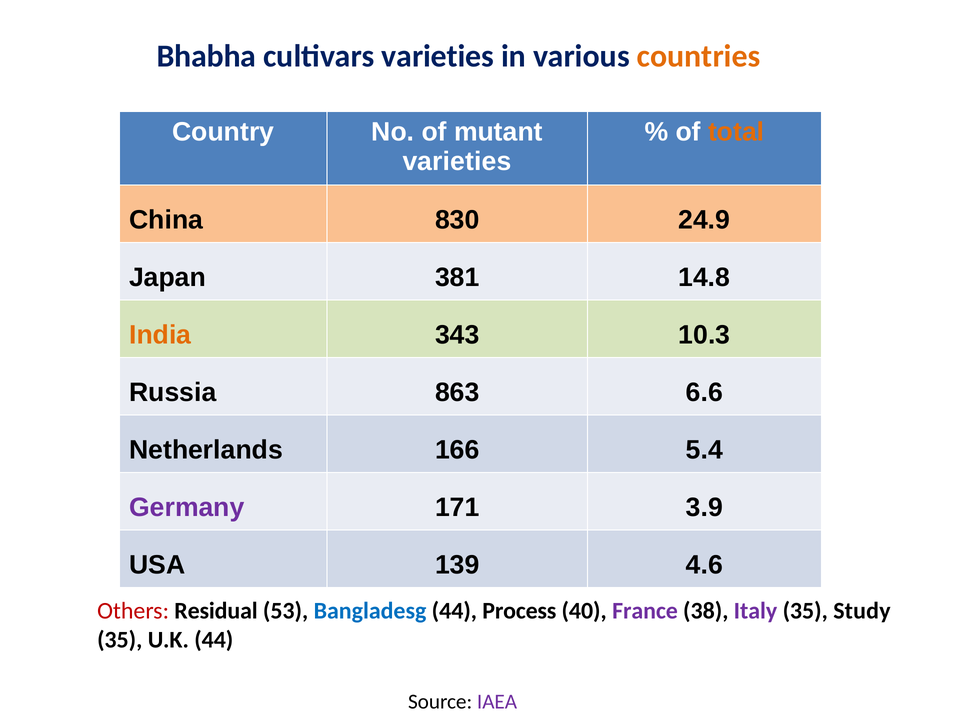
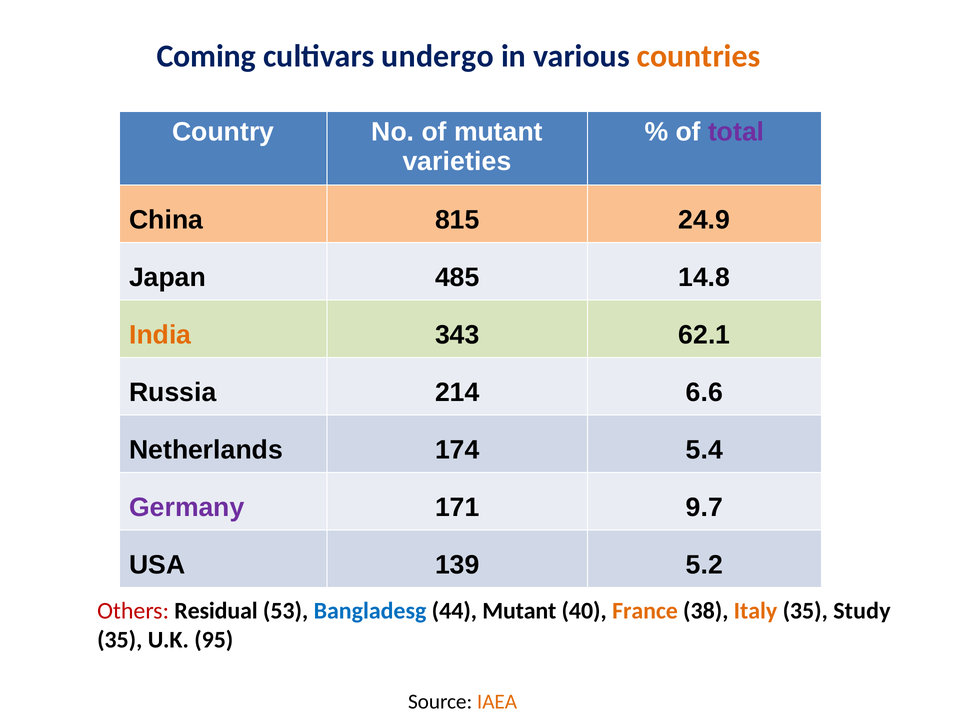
Bhabha: Bhabha -> Coming (206, 56)
cultivars varieties: varieties -> undergo (438, 56)
total colour: orange -> purple (736, 132)
830: 830 -> 815 (457, 220)
381: 381 -> 485 (457, 277)
10.3: 10.3 -> 62.1 (704, 335)
863: 863 -> 214 (457, 392)
166: 166 -> 174 (457, 450)
3.9: 3.9 -> 9.7 (704, 507)
4.6: 4.6 -> 5.2 (704, 565)
44 Process: Process -> Mutant (519, 611)
France colour: purple -> orange (645, 611)
Italy colour: purple -> orange (755, 611)
U.K 44: 44 -> 95 (214, 640)
IAEA colour: purple -> orange (497, 701)
